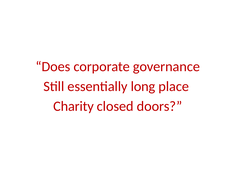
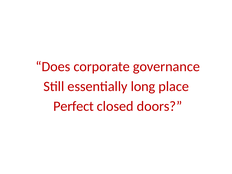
Charity: Charity -> Perfect (74, 106)
